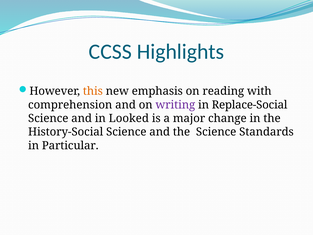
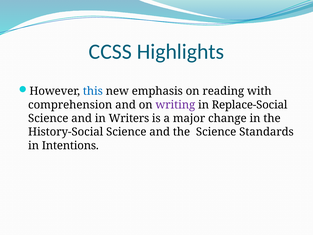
this colour: orange -> blue (93, 91)
Looked: Looked -> Writers (129, 118)
Particular: Particular -> Intentions (70, 145)
